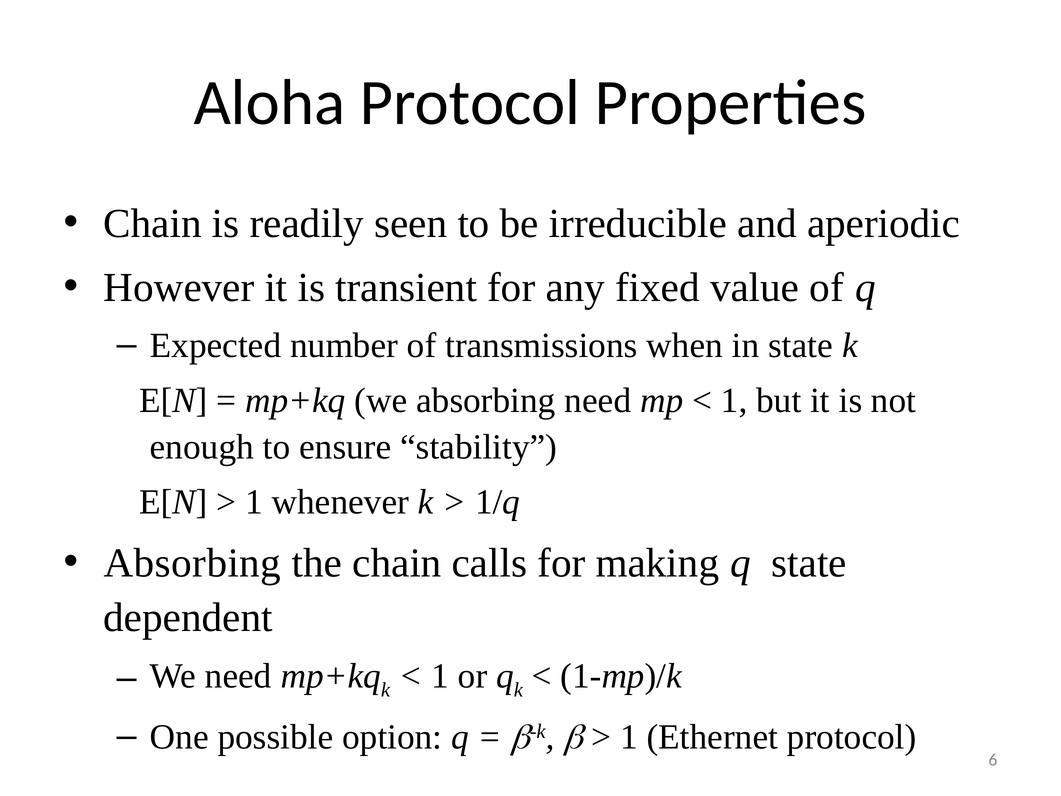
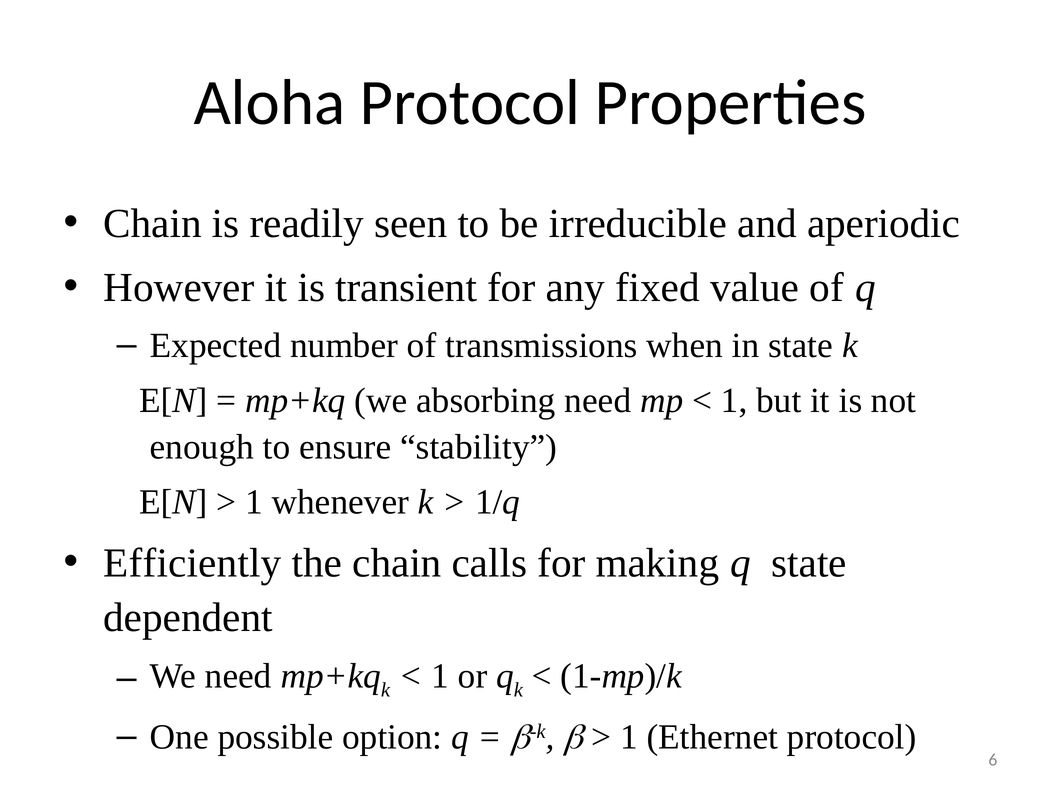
Absorbing: Absorbing -> Efficiently (192, 563)
